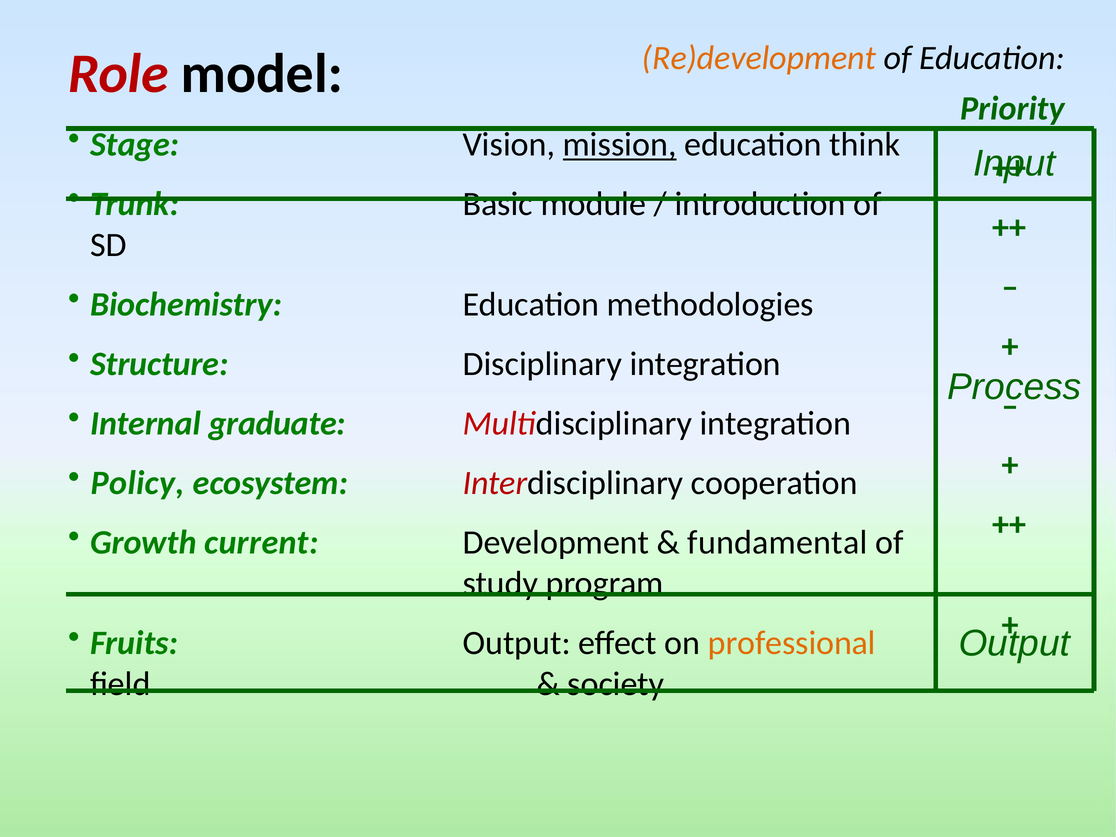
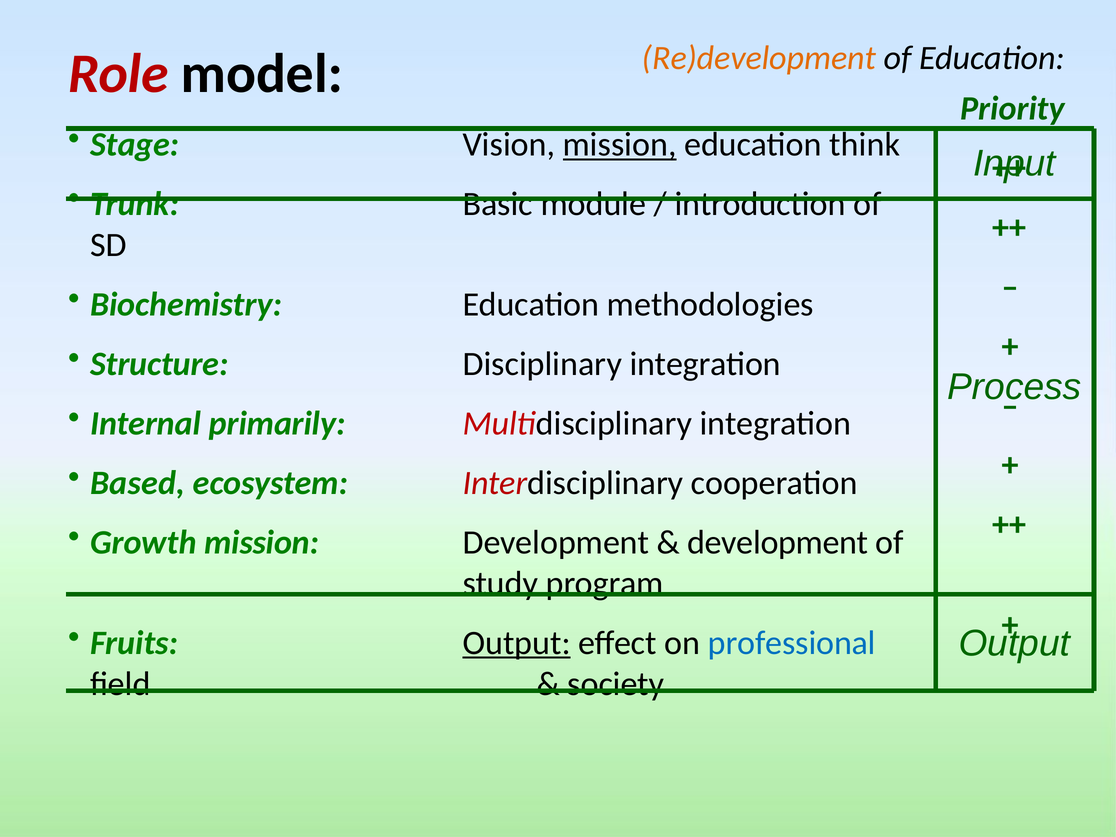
graduate: graduate -> primarily (277, 424)
Policy: Policy -> Based (138, 483)
Growth current: current -> mission (262, 542)
fundamental: fundamental -> development (778, 542)
Output underline: none -> present (517, 643)
professional colour: orange -> blue (792, 643)
